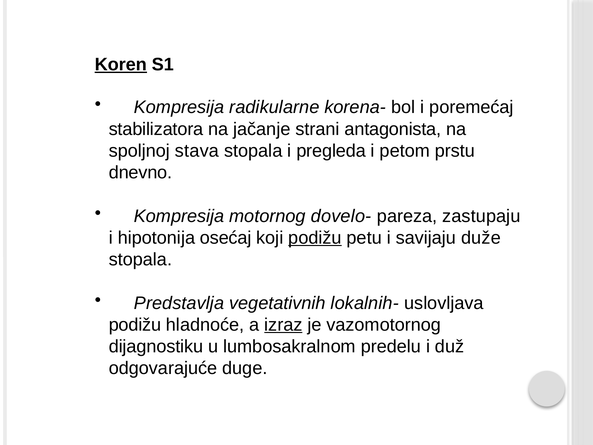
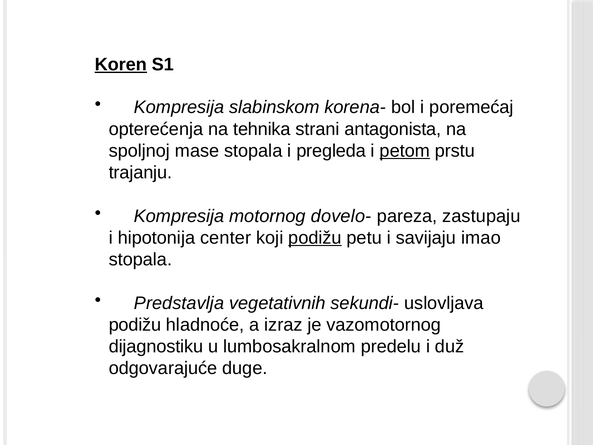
radikularne: radikularne -> slabinskom (274, 107)
stabilizatora: stabilizatora -> opterećenja (156, 129)
jačanje: jačanje -> tehnika (262, 129)
stava: stava -> mase (197, 151)
petom underline: none -> present (405, 151)
dnevno: dnevno -> trajanju (140, 172)
osećaj: osećaj -> center (226, 238)
duže: duže -> imao (481, 238)
lokalnih-: lokalnih- -> sekundi- (365, 303)
izraz underline: present -> none (283, 325)
